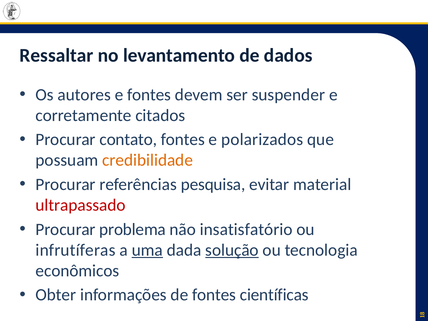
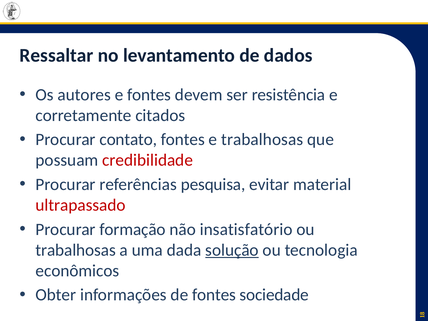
suspender: suspender -> resistência (288, 95)
e polarizados: polarizados -> trabalhosas (262, 140)
credibilidade colour: orange -> red (148, 160)
problema: problema -> formação (133, 229)
infrutíferas: infrutíferas -> trabalhosas (76, 250)
uma underline: present -> none (147, 250)
científicas: científicas -> sociedade (274, 295)
